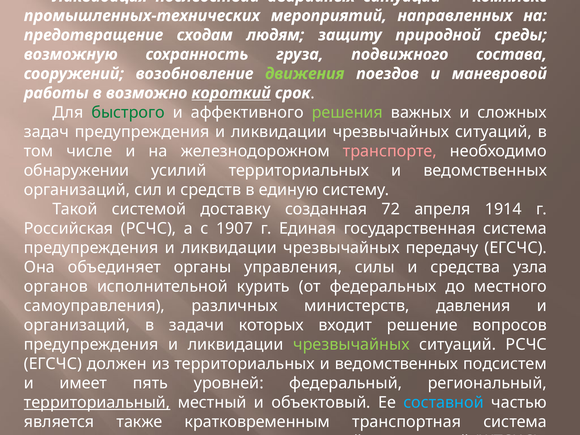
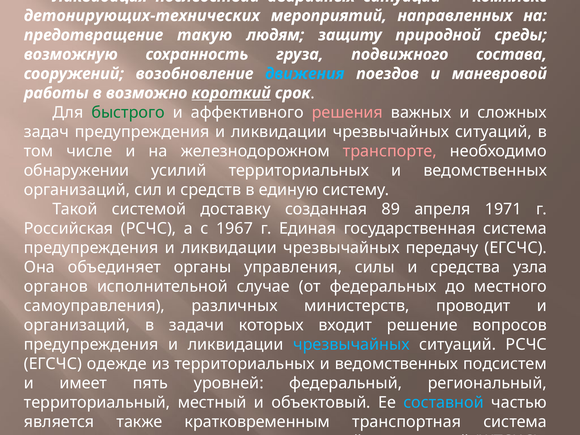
промышленных-технических: промышленных-технических -> детонирующих-технических (142, 16)
сходам: сходам -> такую (205, 35)
движения colour: light green -> light blue (305, 74)
решения colour: light green -> pink (347, 112)
72: 72 -> 89 (391, 209)
1914: 1914 -> 1971 (503, 209)
1907: 1907 -> 1967 (235, 228)
курить: курить -> случае (263, 286)
давления: давления -> проводит (473, 306)
чрезвычайных colour: light green -> light blue (351, 345)
должен: должен -> одежде (117, 364)
территориальный underline: present -> none (97, 403)
